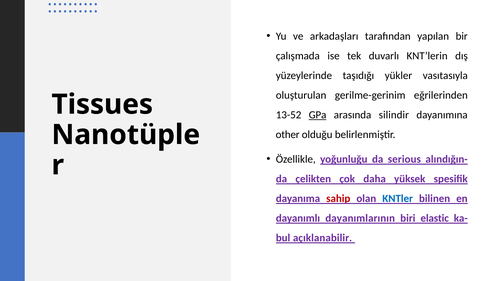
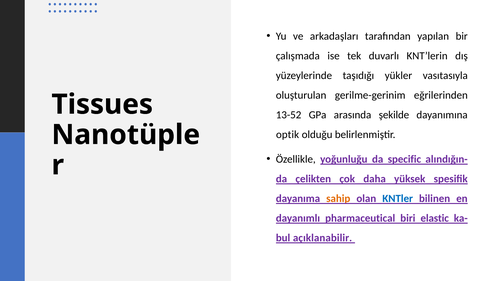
GPa underline: present -> none (318, 115)
silindir: silindir -> şekilde (394, 115)
other: other -> optik (288, 134)
serious: serious -> specific (404, 159)
sahip colour: red -> orange (338, 198)
dayanımlarının: dayanımlarının -> pharmaceutical (360, 218)
